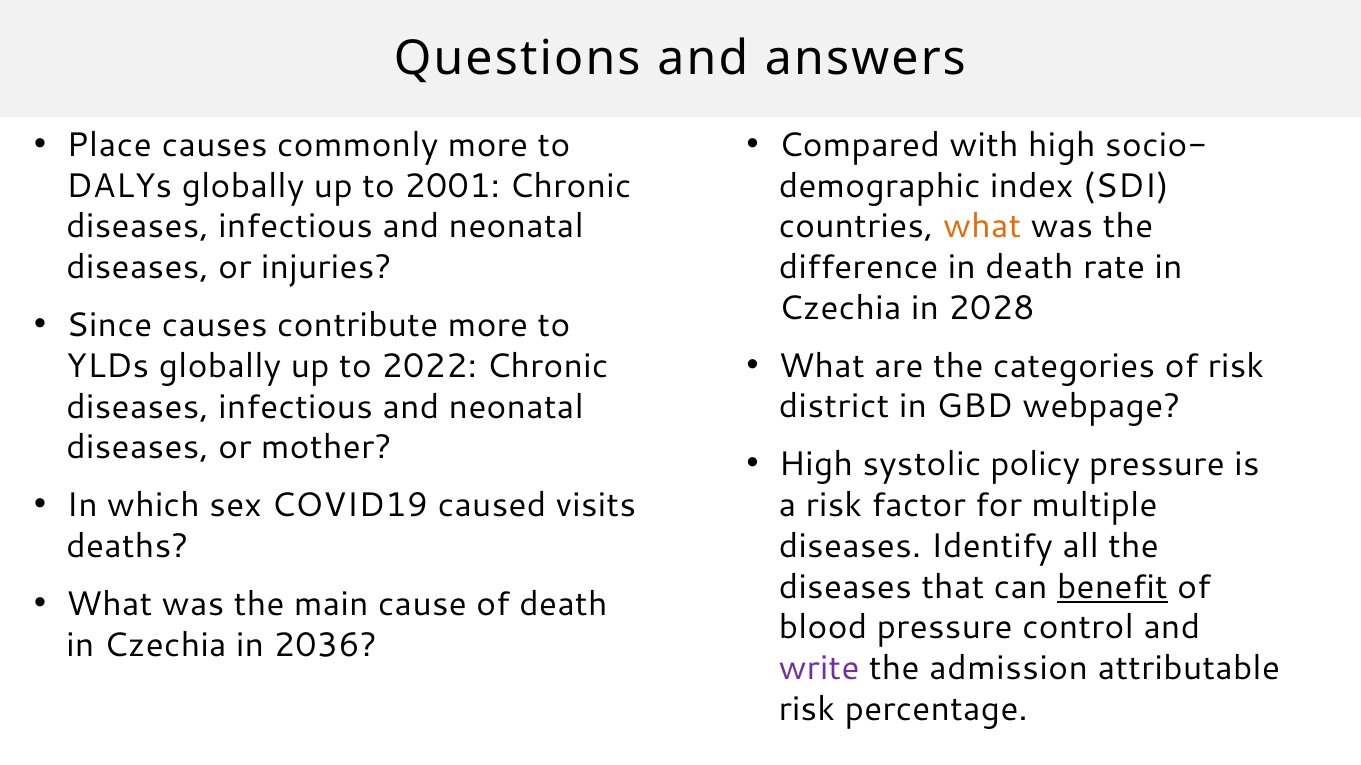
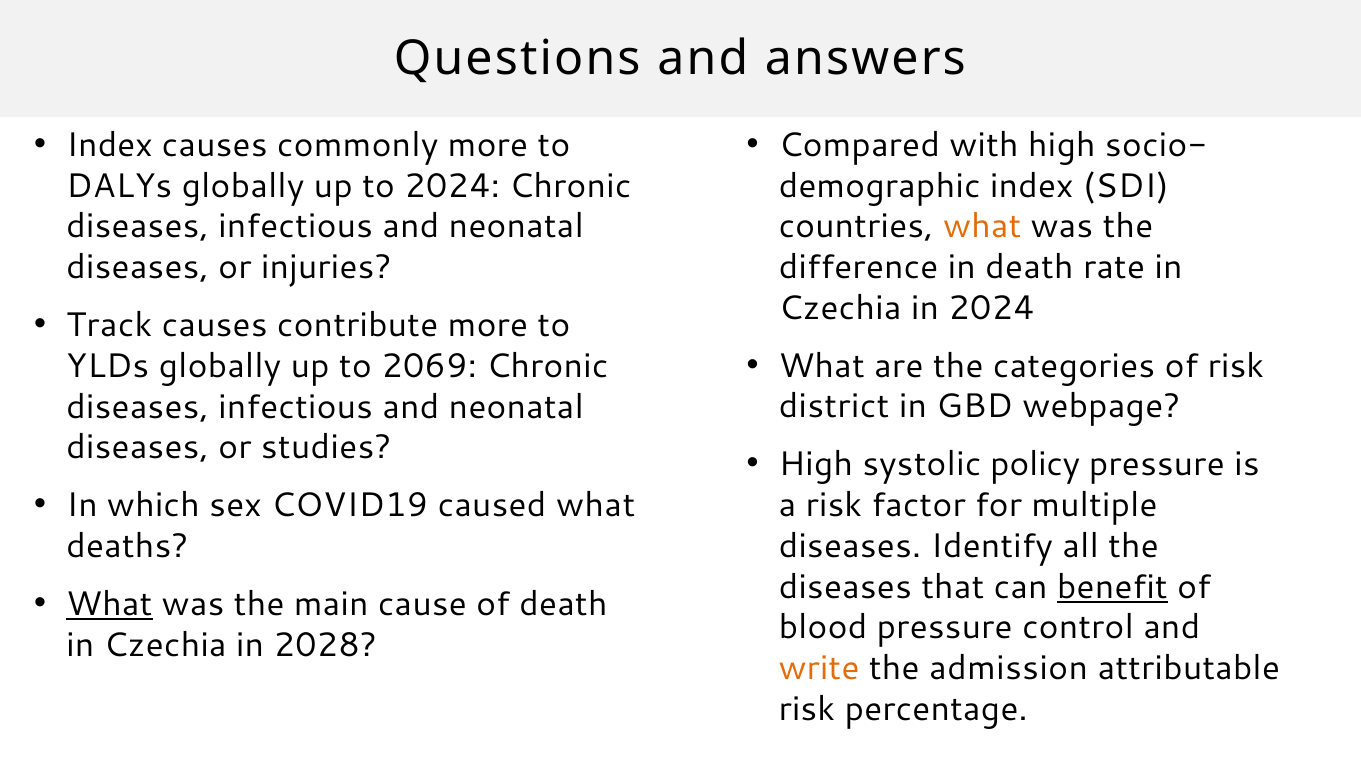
Place: Place -> Index (109, 145)
to 2001: 2001 -> 2024 (452, 186)
in 2028: 2028 -> 2024 (992, 308)
Since: Since -> Track (109, 325)
2022: 2022 -> 2069 (429, 366)
mother: mother -> studies (326, 448)
caused visits: visits -> what (596, 506)
What underline: none -> present (109, 604)
2036: 2036 -> 2028 (325, 645)
write colour: purple -> orange (819, 669)
